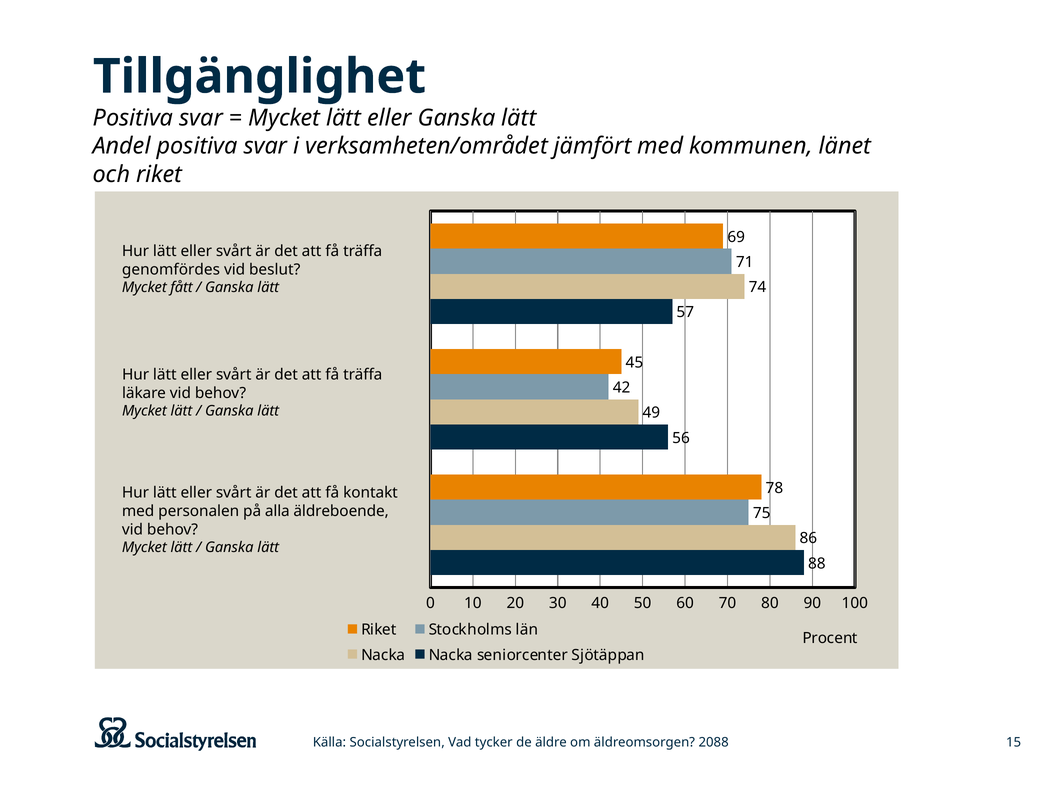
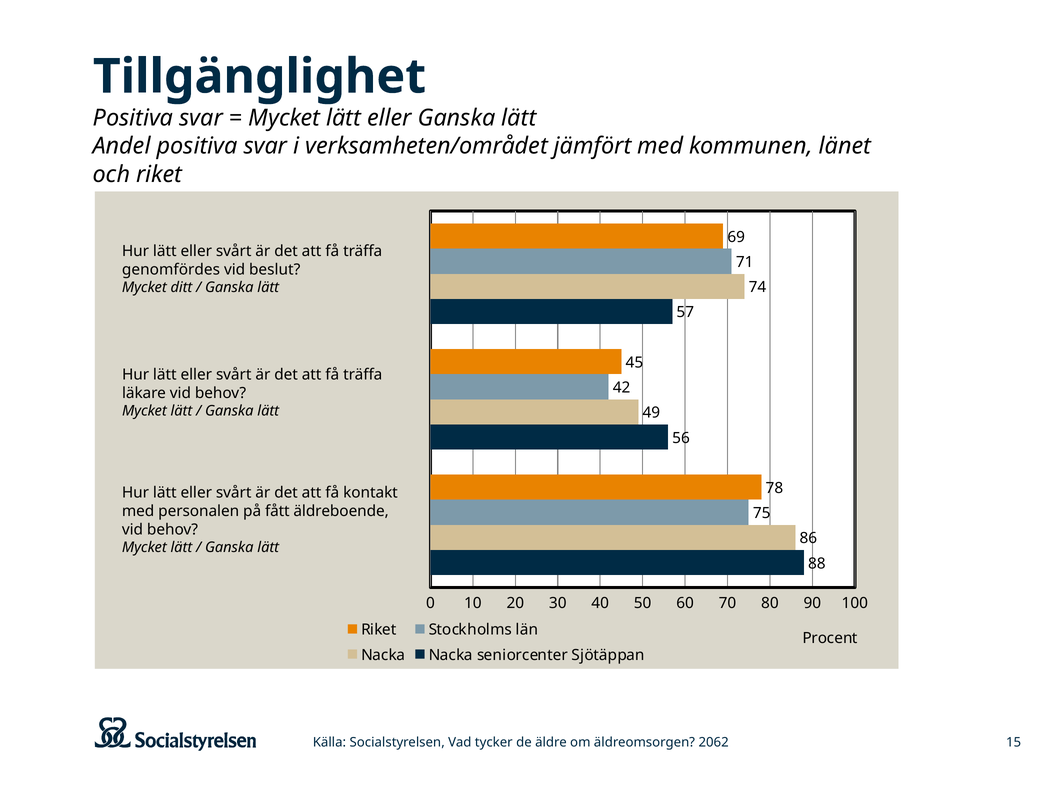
fått: fått -> ditt (181, 288)
alla: alla -> fått (277, 511)
2088: 2088 -> 2062 (714, 742)
